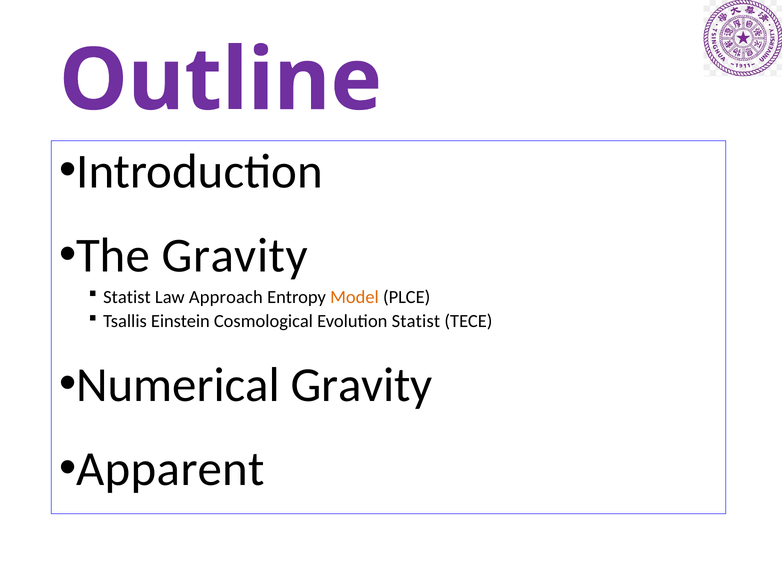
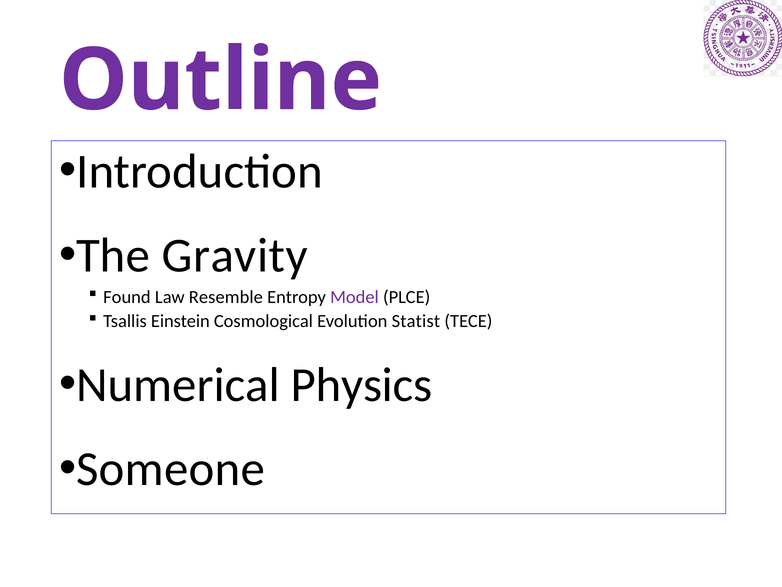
Statist: Statist -> Found (127, 297)
Approach: Approach -> Resemble (226, 297)
Model colour: orange -> purple (354, 297)
Numerical Gravity: Gravity -> Physics (362, 385)
Apparent: Apparent -> Someone (171, 469)
